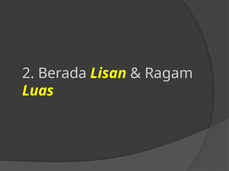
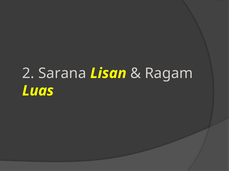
Berada: Berada -> Sarana (62, 74)
